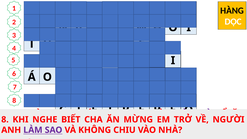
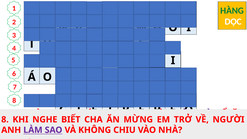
HÀNG colour: black -> green (232, 11)
